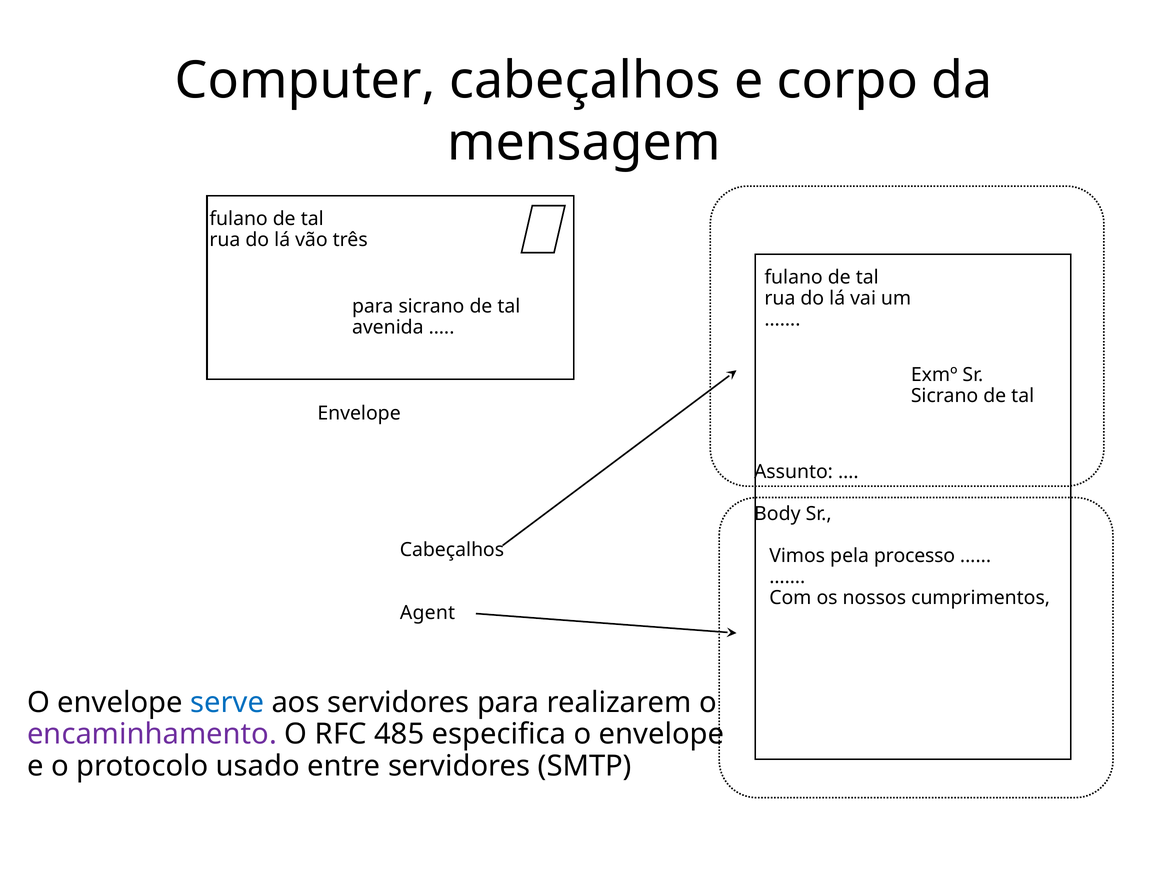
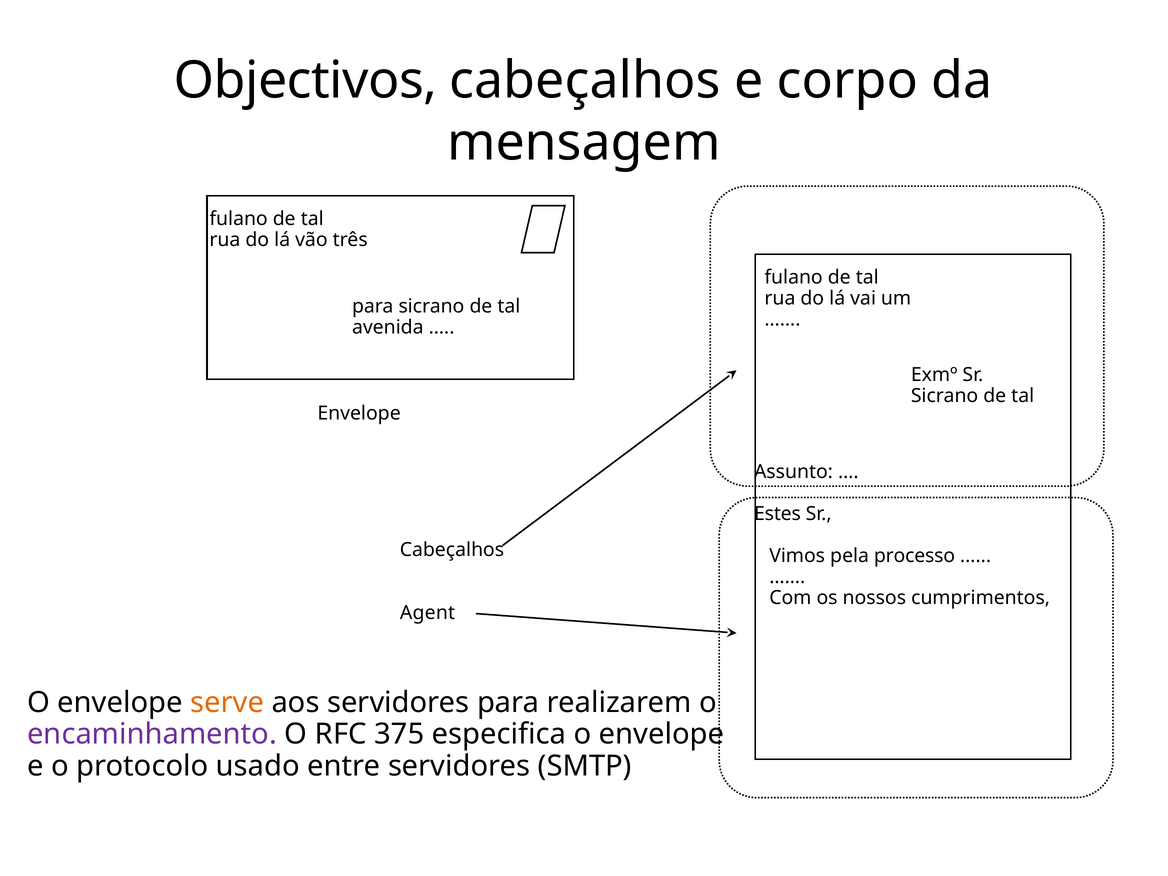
Computer: Computer -> Objectivos (306, 81)
Body: Body -> Estes (777, 514)
serve colour: blue -> orange (227, 703)
485: 485 -> 375 (399, 734)
